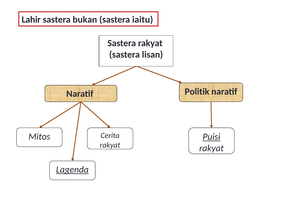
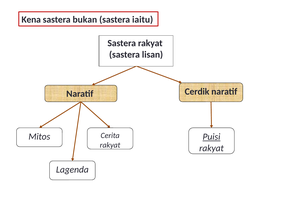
Lahir: Lahir -> Kena (31, 19)
Politik: Politik -> Cerdik (197, 91)
Lagenda underline: present -> none (72, 169)
